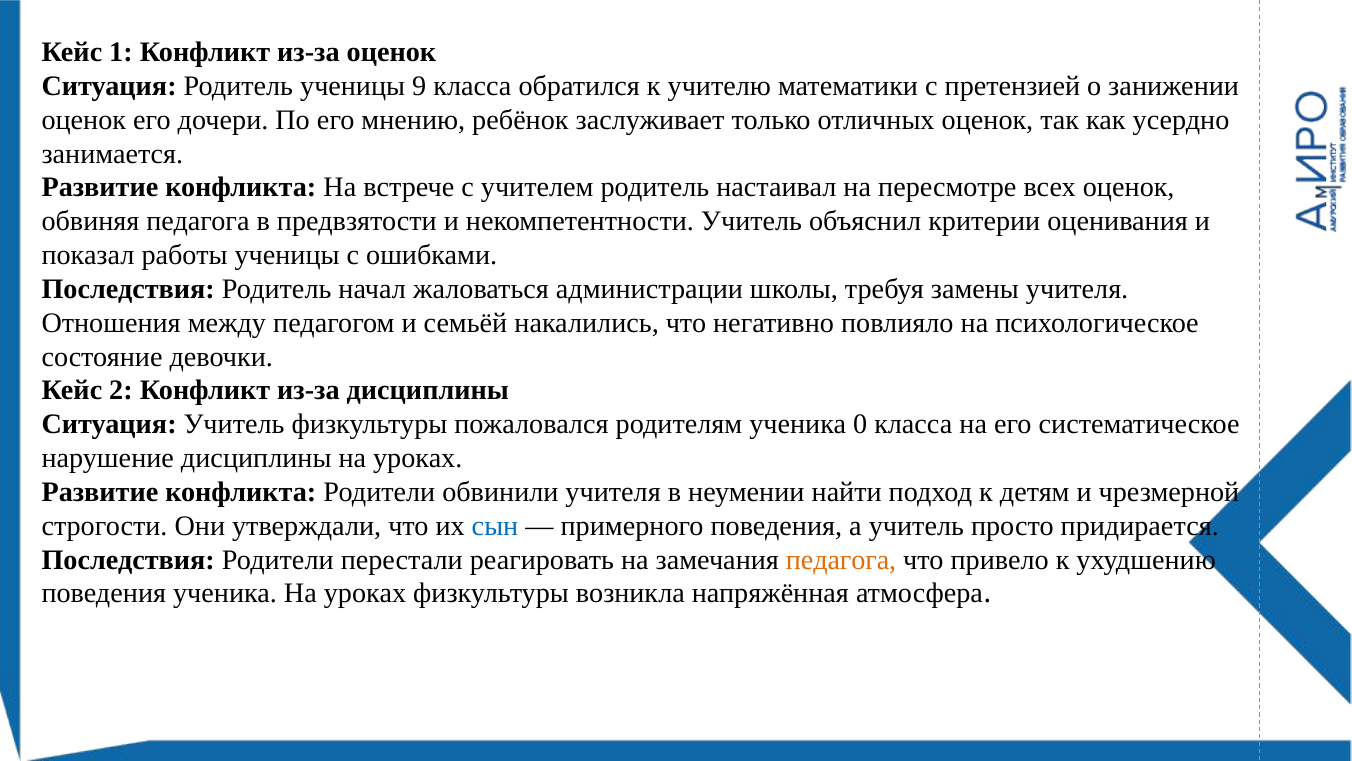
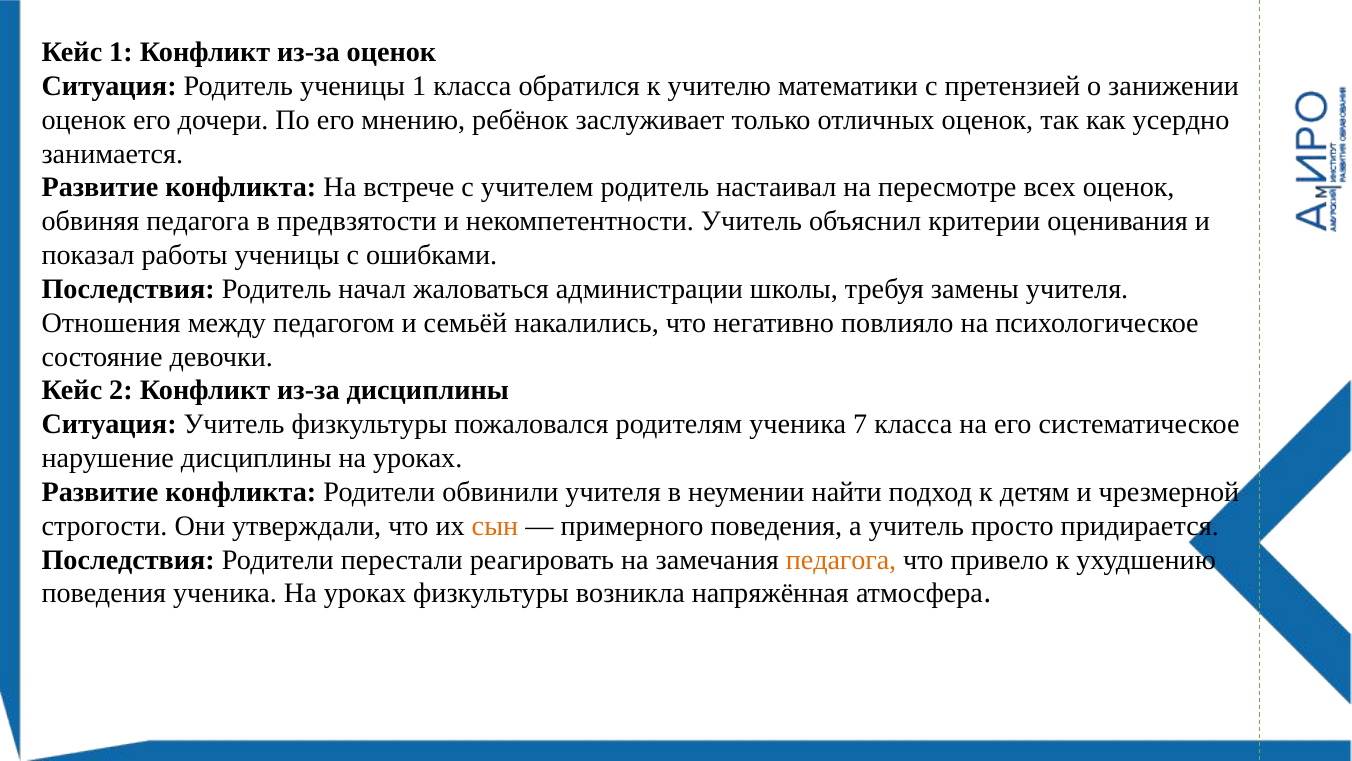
ученицы 9: 9 -> 1 (419, 86)
0: 0 -> 7 (860, 424)
сын colour: blue -> orange (495, 526)
